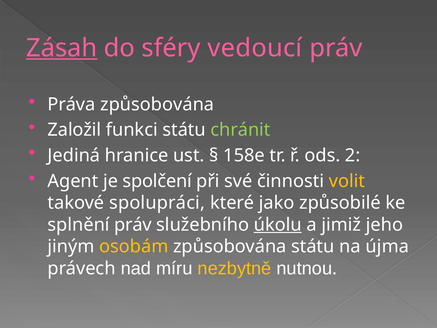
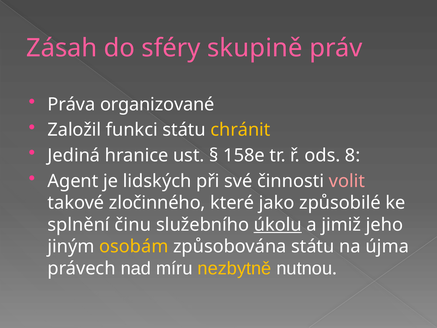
Zásah underline: present -> none (62, 48)
vedoucí: vedoucí -> skupině (255, 48)
Práva způsobována: způsobována -> organizované (157, 104)
chránit colour: light green -> yellow (240, 130)
2: 2 -> 8 (353, 155)
spolčení: spolčení -> lidských (157, 181)
volit colour: yellow -> pink (347, 181)
spolupráci: spolupráci -> zločinného (157, 203)
splnění práv: práv -> činu (133, 225)
